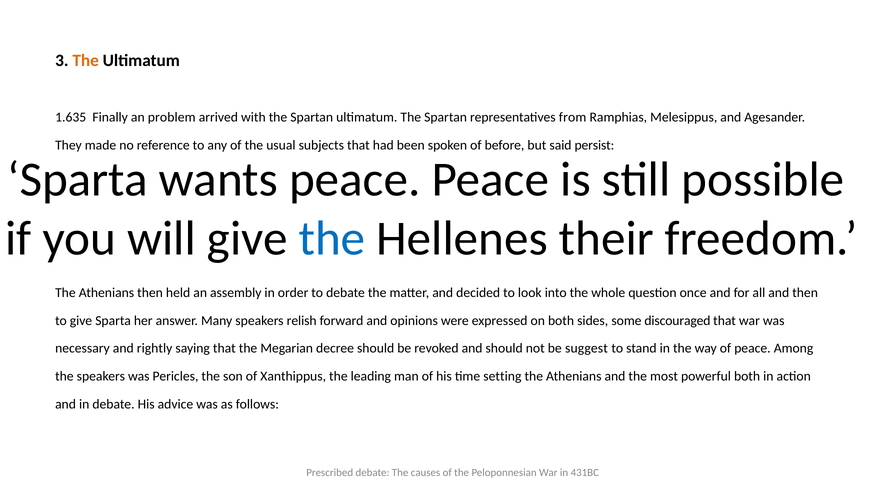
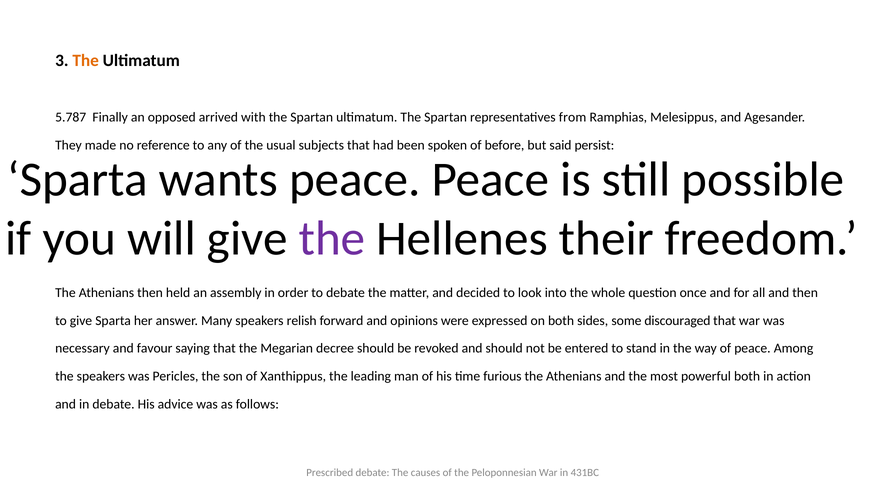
1.635: 1.635 -> 5.787 (71, 118)
problem: problem -> opposed (172, 118)
the colour: blue -> purple (332, 239)
rightly: rightly -> favour (155, 349)
suggest: suggest -> entered (587, 349)
setting: setting -> furious (502, 377)
